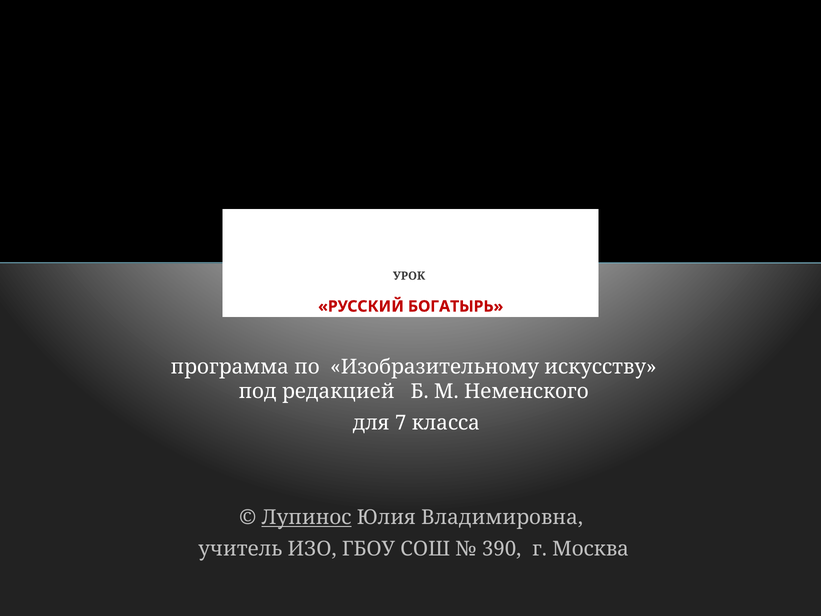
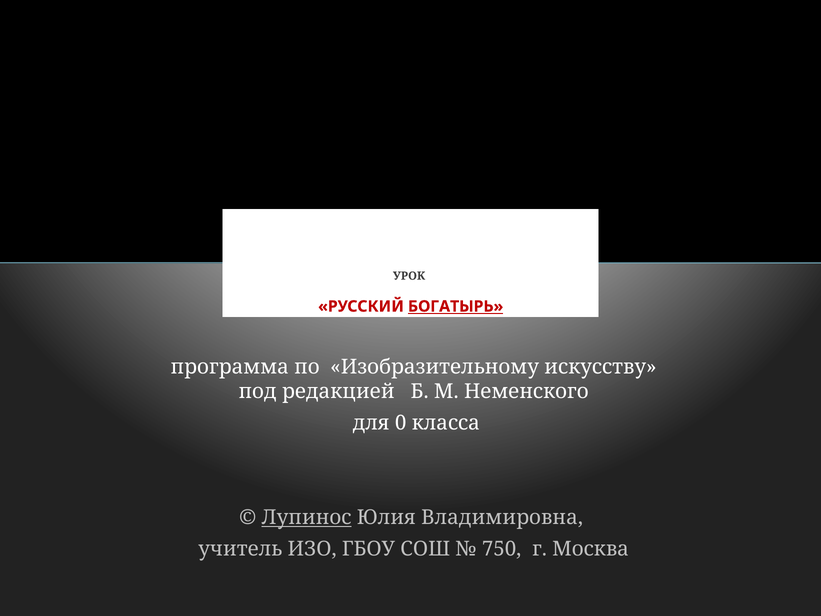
БОГАТЫРЬ underline: none -> present (456, 306)
7: 7 -> 0 (401, 423)
390: 390 -> 750 (502, 549)
